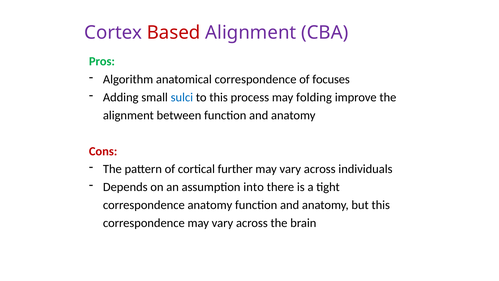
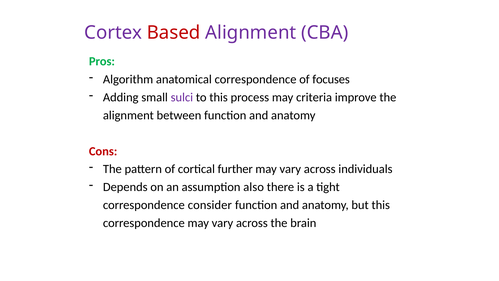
sulci colour: blue -> purple (182, 97)
folding: folding -> criteria (314, 97)
into: into -> also (254, 187)
correspondence anatomy: anatomy -> consider (210, 205)
